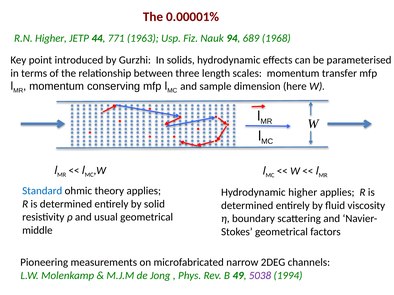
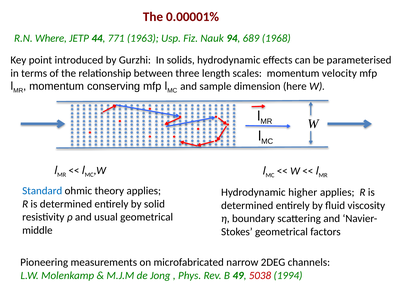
R.N Higher: Higher -> Where (51, 38)
transfer: transfer -> velocity (339, 73)
5038 colour: purple -> red (260, 276)
